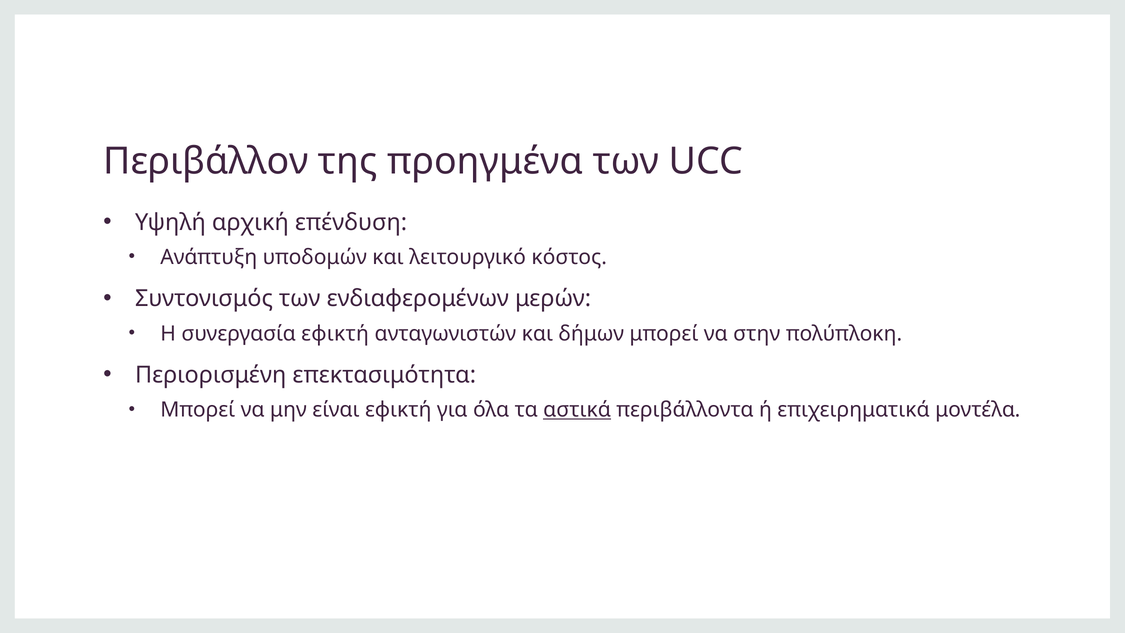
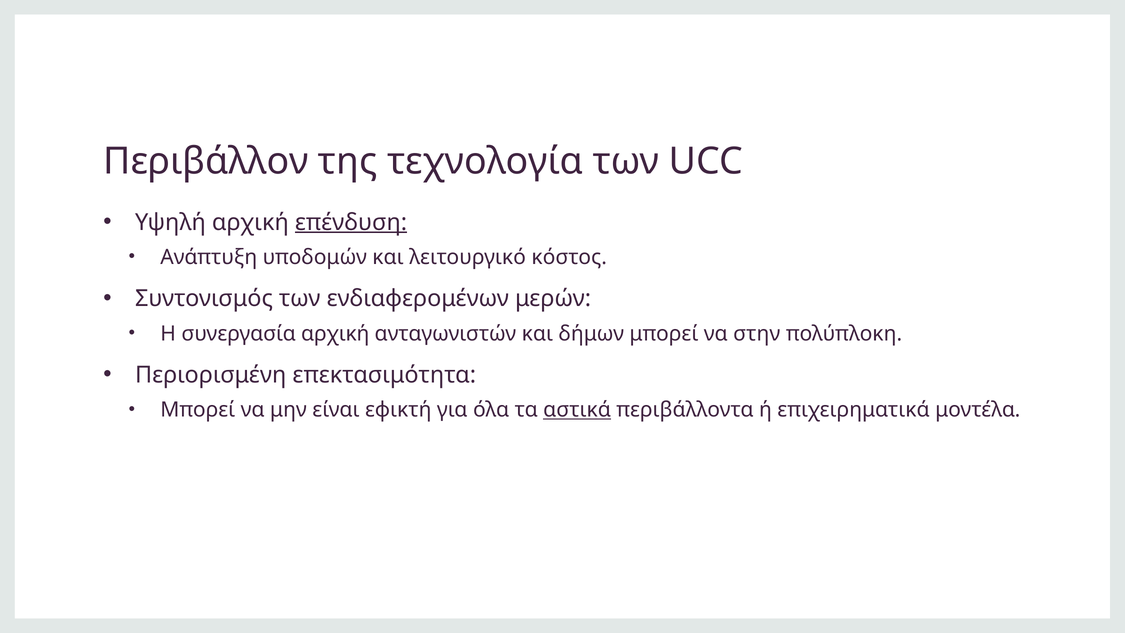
προηγμένα: προηγμένα -> τεχνολογία (485, 162)
επένδυση underline: none -> present (351, 222)
συνεργασία εφικτή: εφικτή -> αρχική (335, 333)
